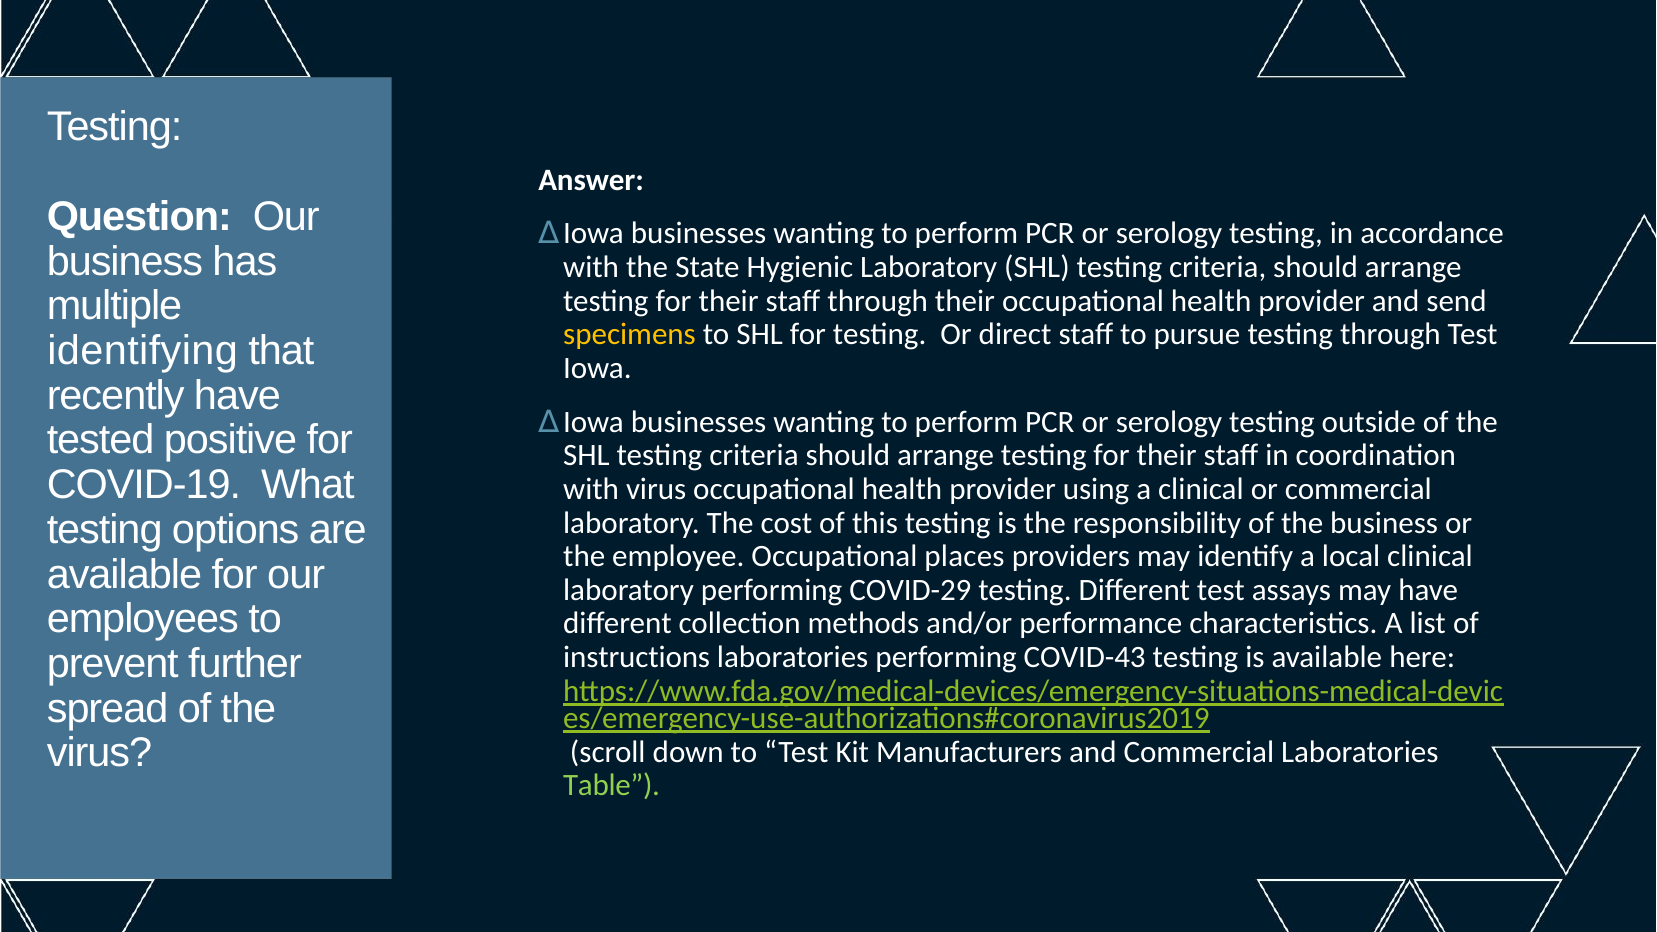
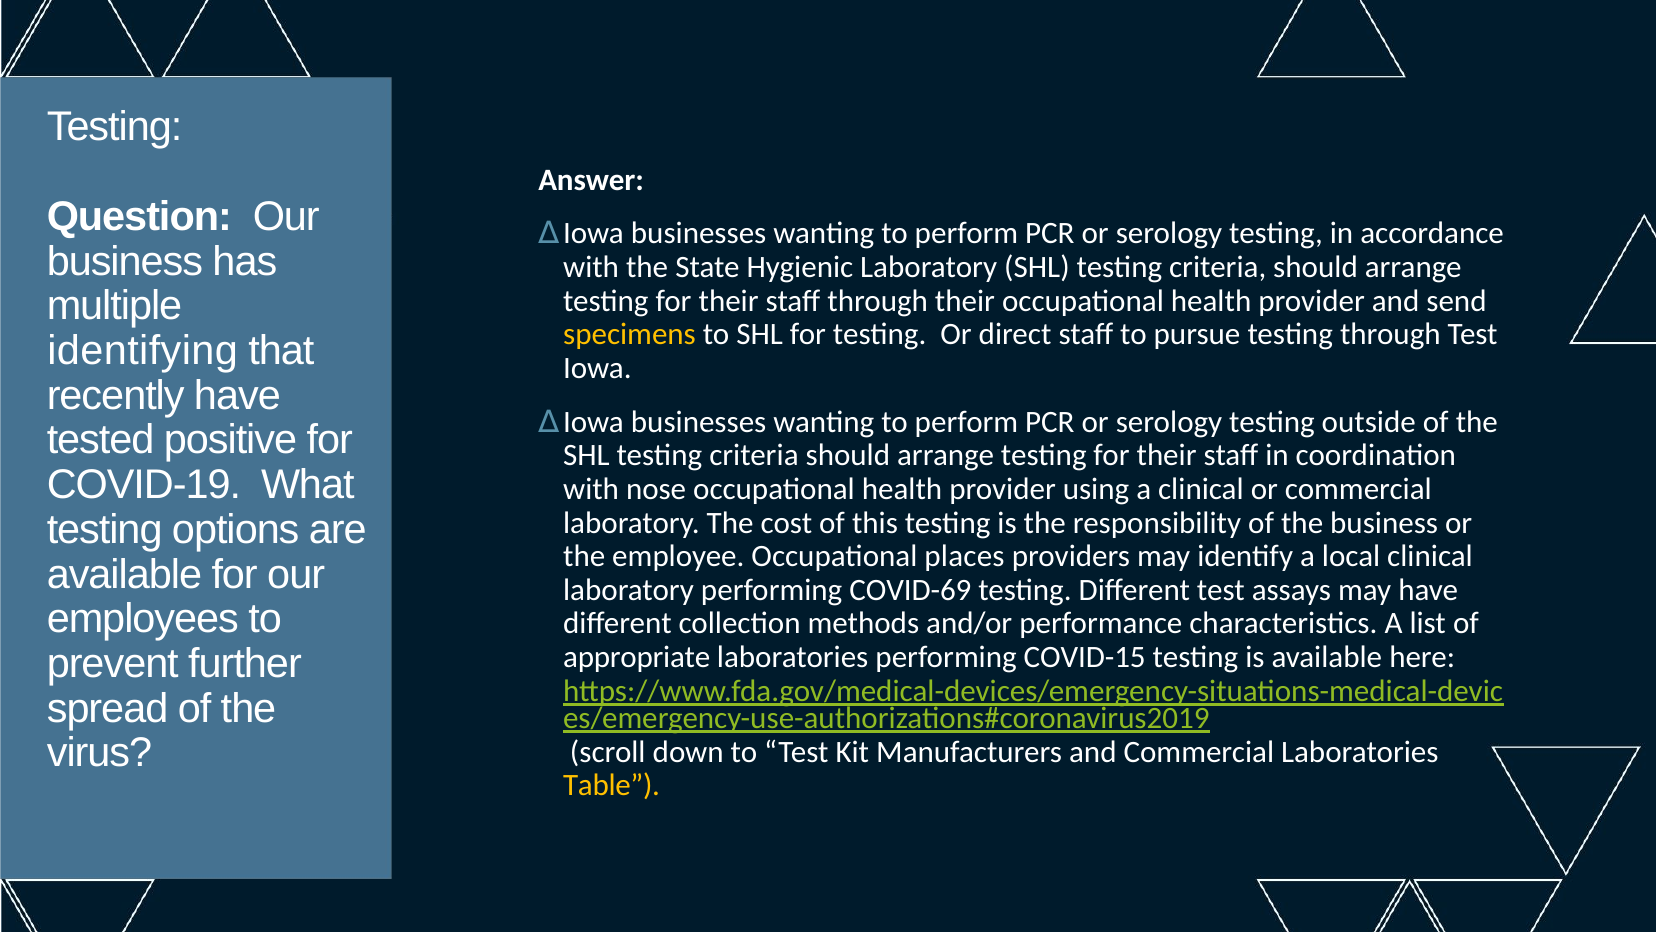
with virus: virus -> nose (656, 489)
COVID-29: COVID-29 -> COVID-69 (910, 590)
instructions: instructions -> appropriate (637, 657)
COVID-43: COVID-43 -> COVID-15 (1085, 657)
Table colour: light green -> yellow (612, 786)
